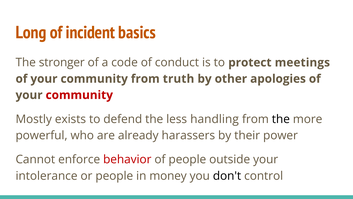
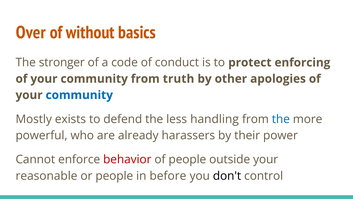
Long: Long -> Over (31, 33)
incident: incident -> without (90, 33)
meetings: meetings -> enforcing (302, 62)
community colour: red -> blue (79, 95)
the colour: black -> blue (281, 119)
intolerance: intolerance -> reasonable (46, 175)
money: money -> before (168, 175)
